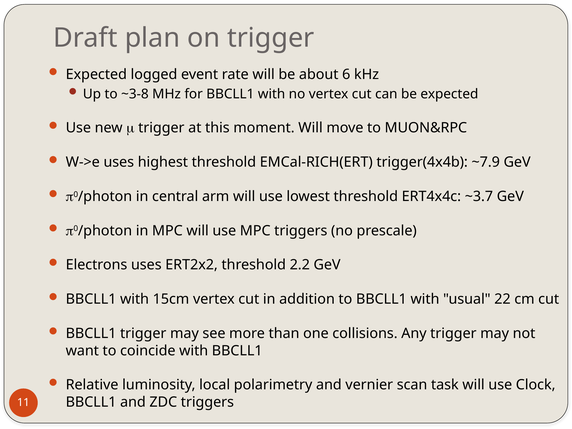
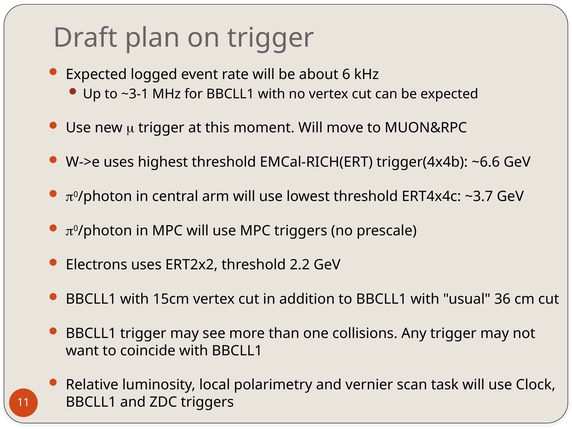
~3-8: ~3-8 -> ~3-1 (135, 94)
~7.9: ~7.9 -> ~6.6 (486, 162)
22: 22 -> 36 (502, 299)
